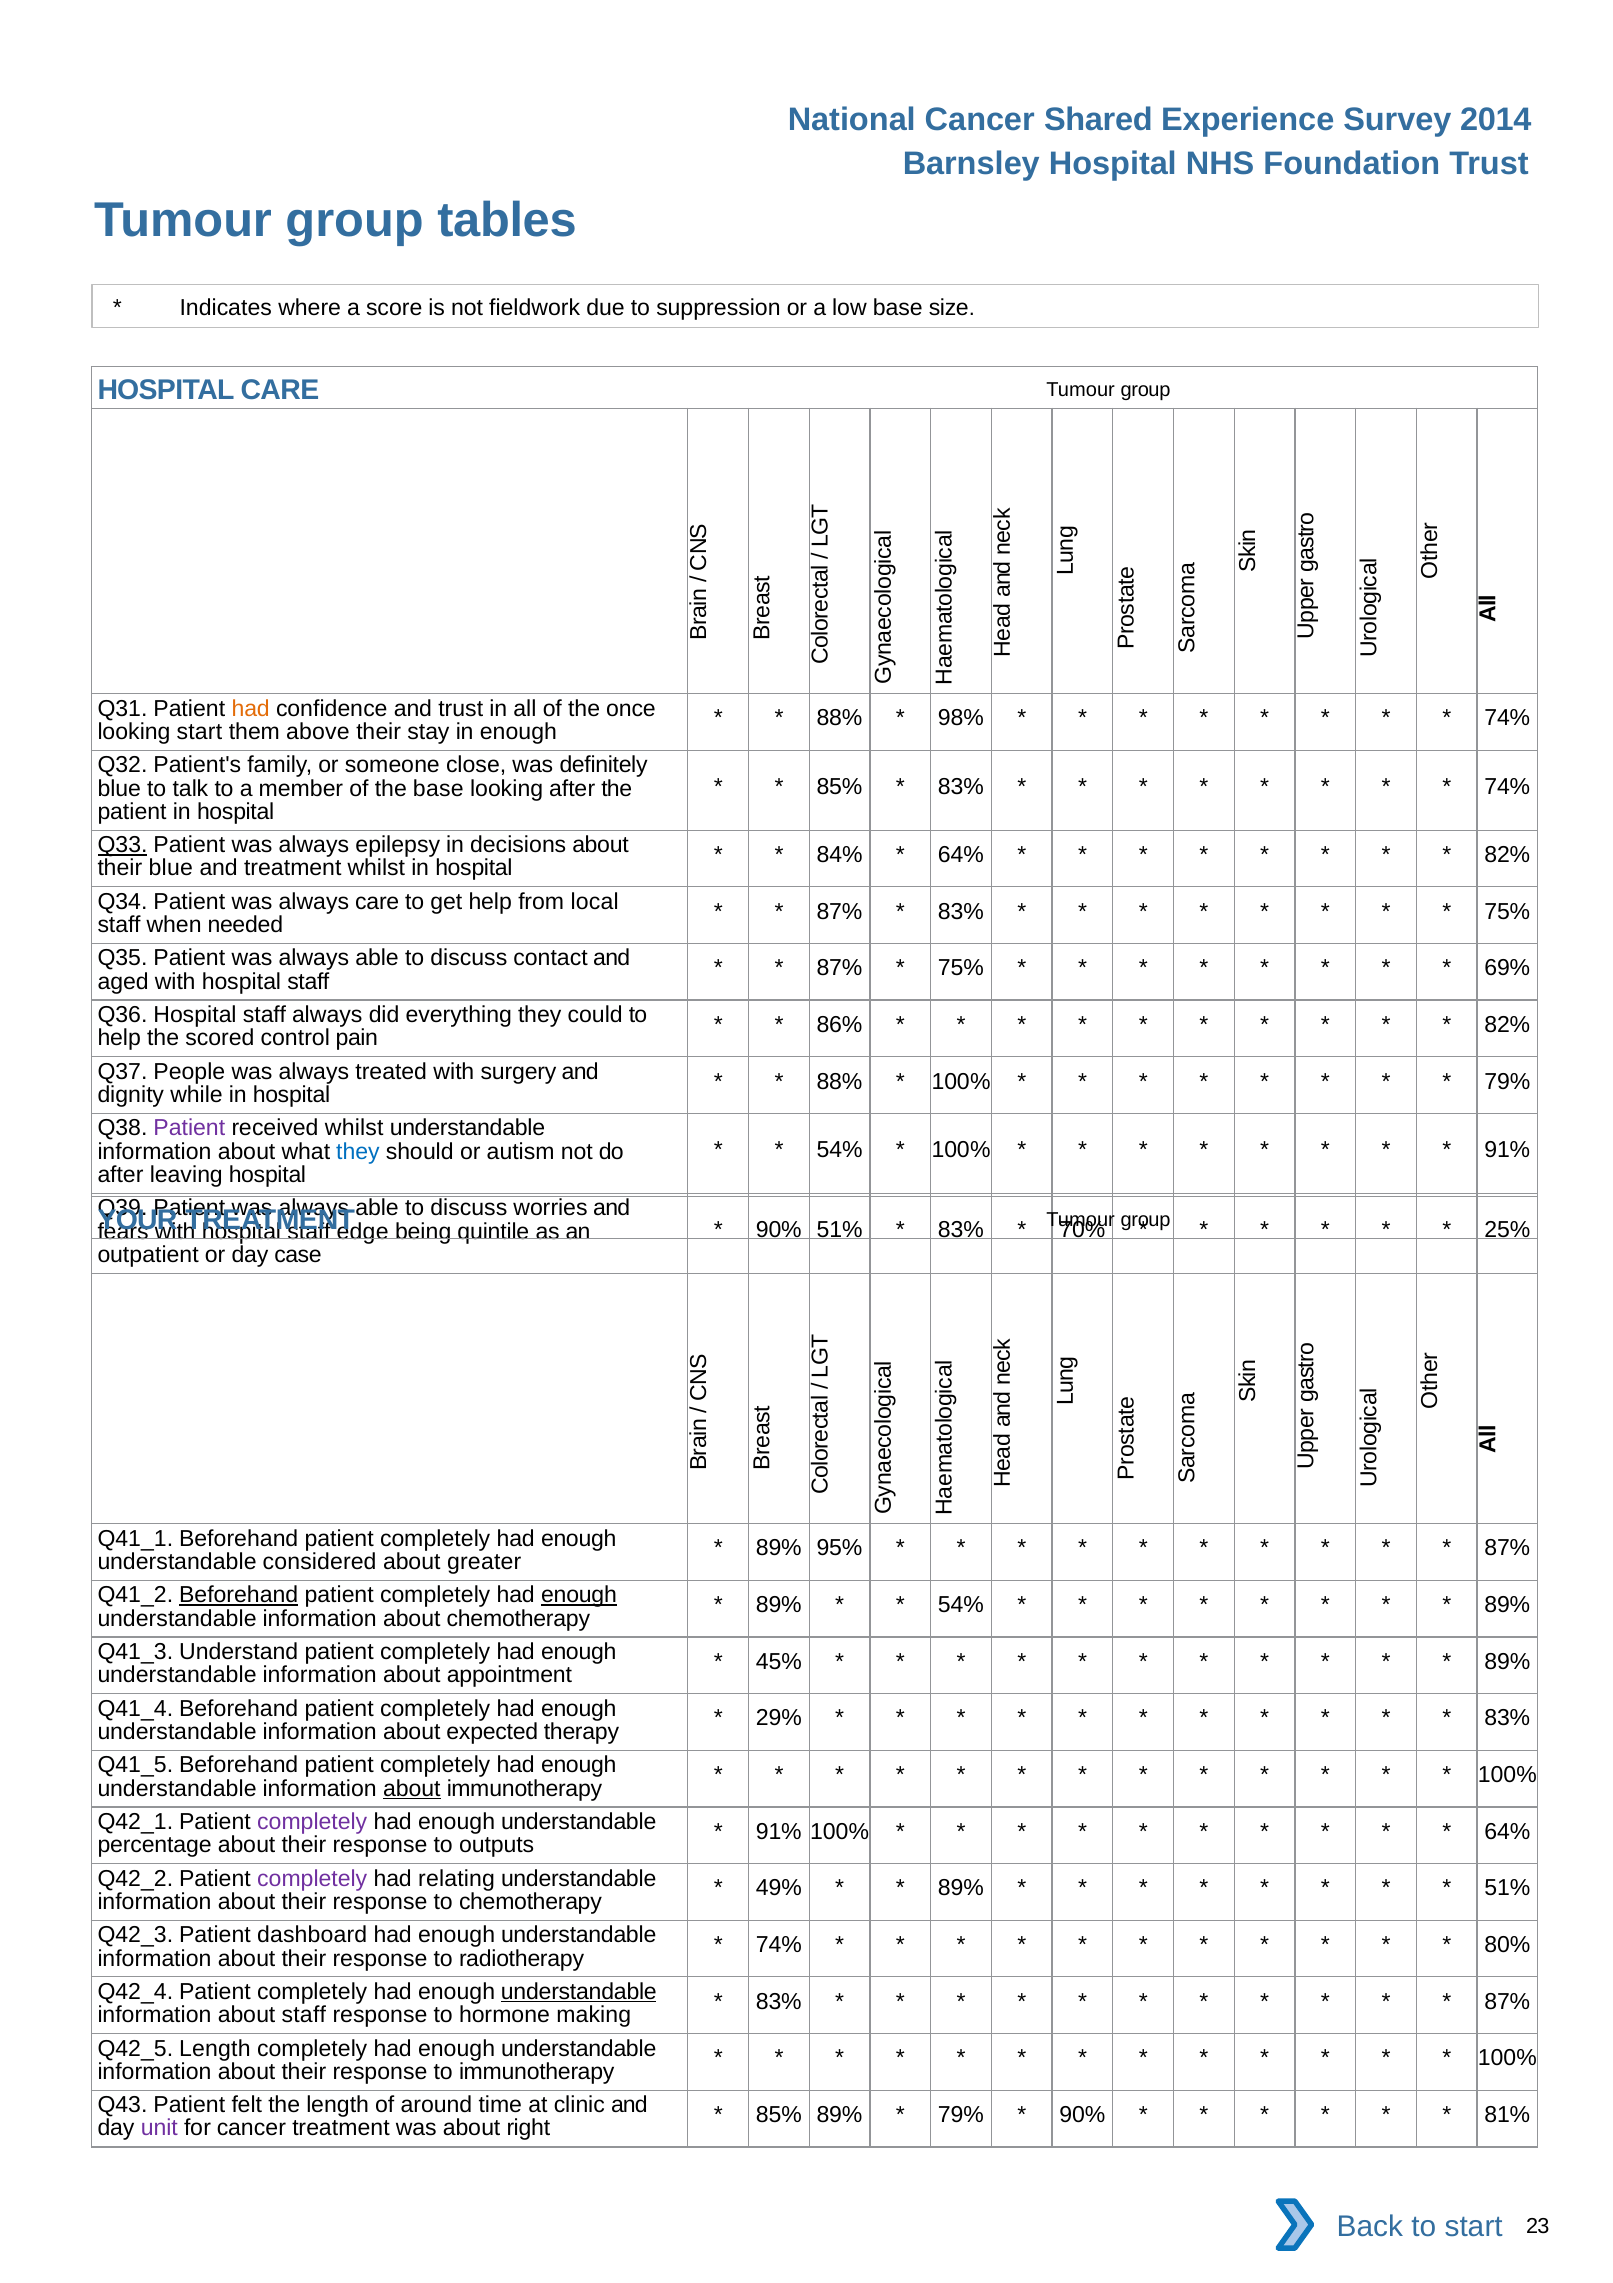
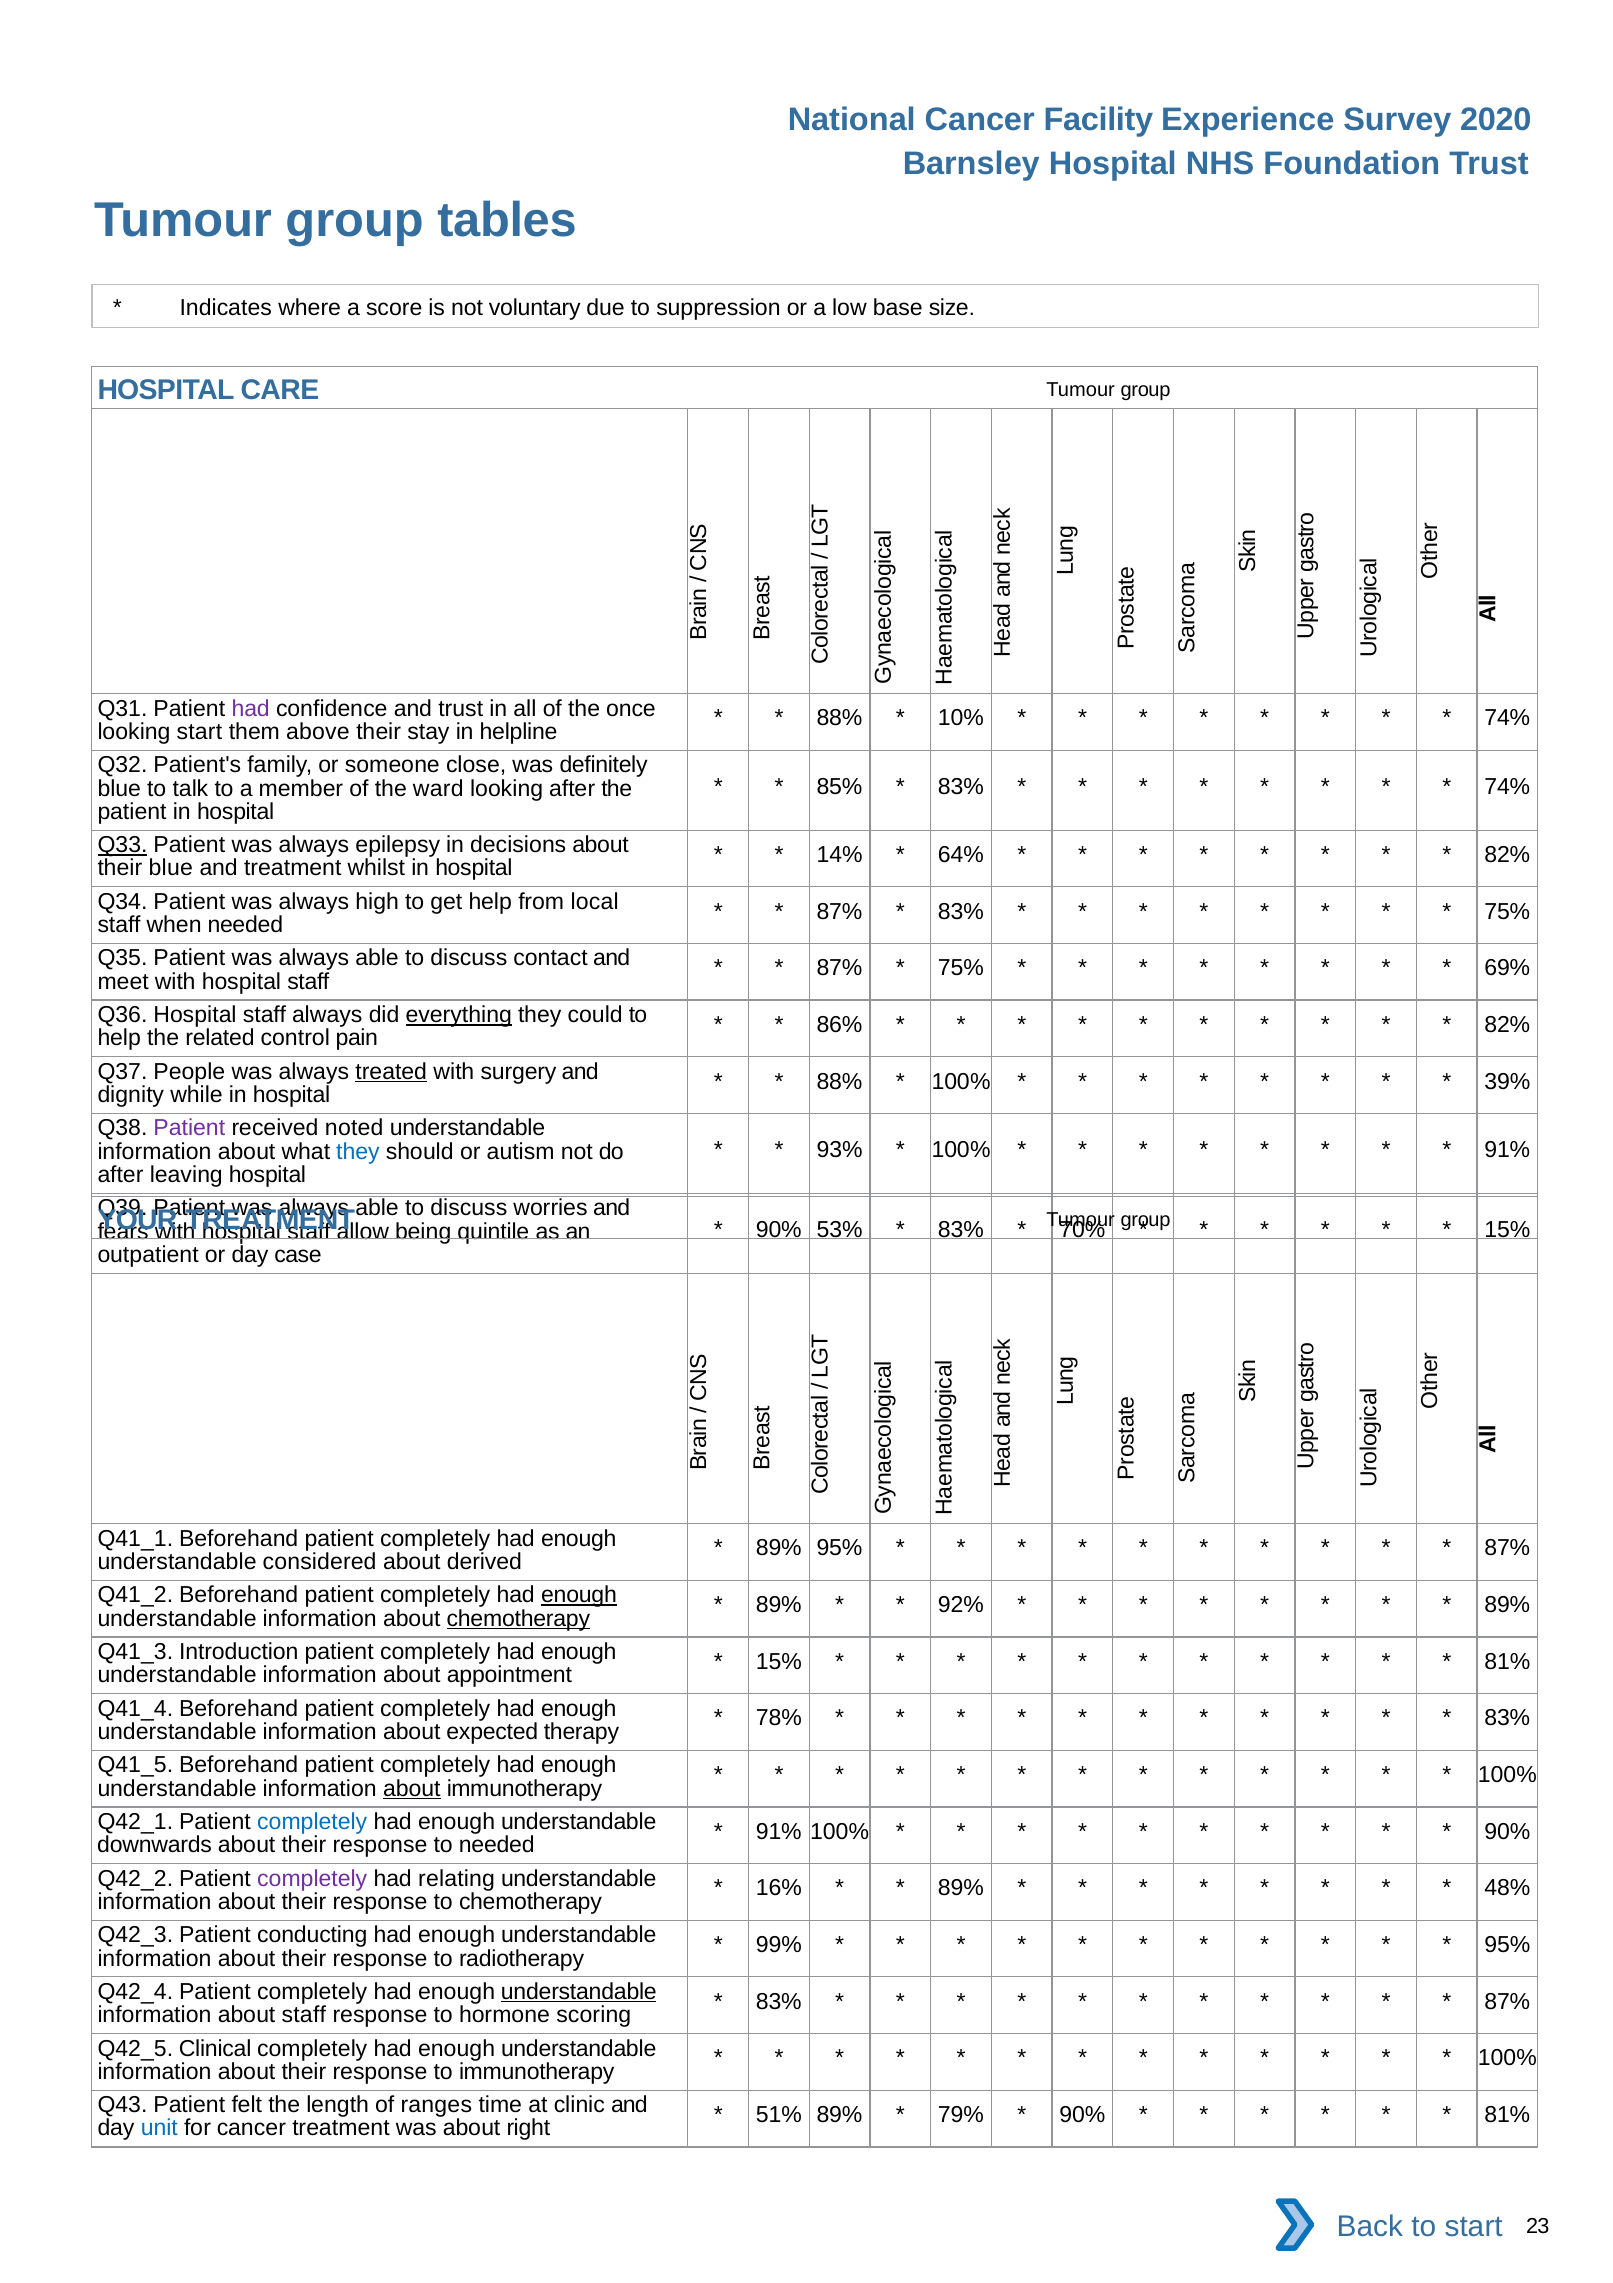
Shared: Shared -> Facility (1098, 120)
2014: 2014 -> 2020 (1496, 120)
fieldwork: fieldwork -> voluntary (535, 308)
had colour: orange -> purple (251, 708)
98%: 98% -> 10% (961, 718)
in enough: enough -> helpline (519, 732)
the base: base -> ward (438, 788)
84%: 84% -> 14% (840, 855)
always care: care -> high (377, 902)
aged: aged -> meet (123, 981)
everything underline: none -> present (459, 1015)
scored: scored -> related (220, 1038)
treated underline: none -> present (391, 1071)
79%: 79% -> 39% (1507, 1081)
received whilst: whilst -> noted (354, 1128)
54%: 54% -> 93% (840, 1150)
90% 51%: 51% -> 53% (840, 1229)
25%: 25% -> 15% (1507, 1229)
edge: edge -> allow (363, 1231)
greater: greater -> derived (484, 1562)
Beforehand underline: present -> none (239, 1595)
54%: 54% -> 92% (961, 1605)
chemotherapy underline: none -> present (518, 1618)
Understand: Understand -> Introduction (239, 1652)
45%: 45% -> 15% (779, 1661)
89%: 89% -> 81% (1507, 1661)
29%: 29% -> 78% (779, 1718)
completely colour: purple -> blue (312, 1822)
64%: 64% -> 90% (1507, 1831)
percentage: percentage -> downwards (155, 1845)
to outputs: outputs -> needed (497, 1845)
49%: 49% -> 16% (779, 1888)
51%: 51% -> 48% (1507, 1888)
dashboard: dashboard -> conducting (312, 1935)
74%: 74% -> 99% (779, 1945)
80%: 80% -> 95% (1507, 1945)
making: making -> scoring (594, 2015)
Length: Length -> Clinical (215, 2048)
around: around -> ranges (436, 2105)
85%: 85% -> 51% (779, 2114)
unit colour: purple -> blue (159, 2128)
